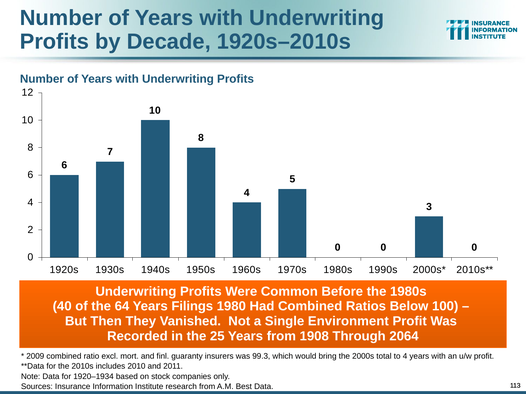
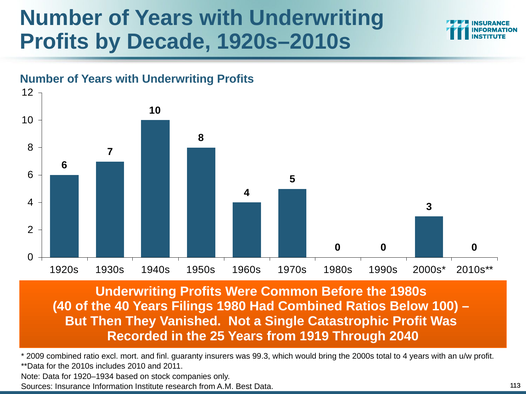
the 64: 64 -> 40 (122, 307)
Environment: Environment -> Catastrophic (348, 322)
1908: 1908 -> 1919 (314, 337)
2064: 2064 -> 2040 (404, 337)
